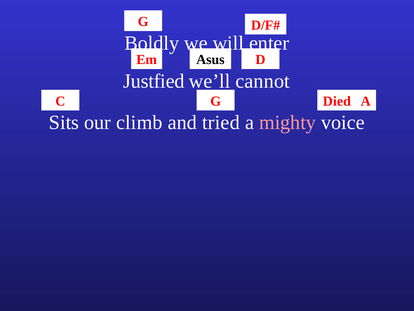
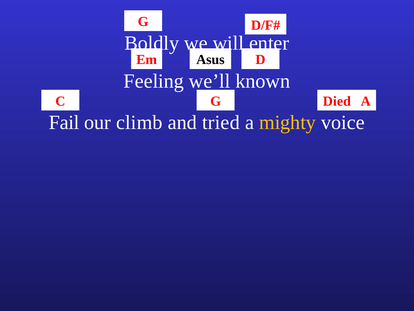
Justfied: Justfied -> Feeling (154, 81)
cannot: cannot -> known (263, 81)
Sits: Sits -> Fail (64, 122)
mighty colour: pink -> yellow (288, 122)
